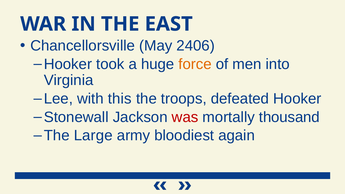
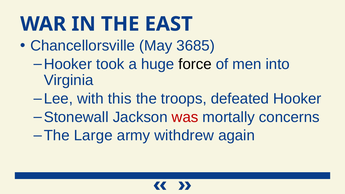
2406: 2406 -> 3685 (196, 46)
force colour: orange -> black (195, 64)
thousand: thousand -> concerns (289, 117)
bloodiest: bloodiest -> withdrew (184, 136)
